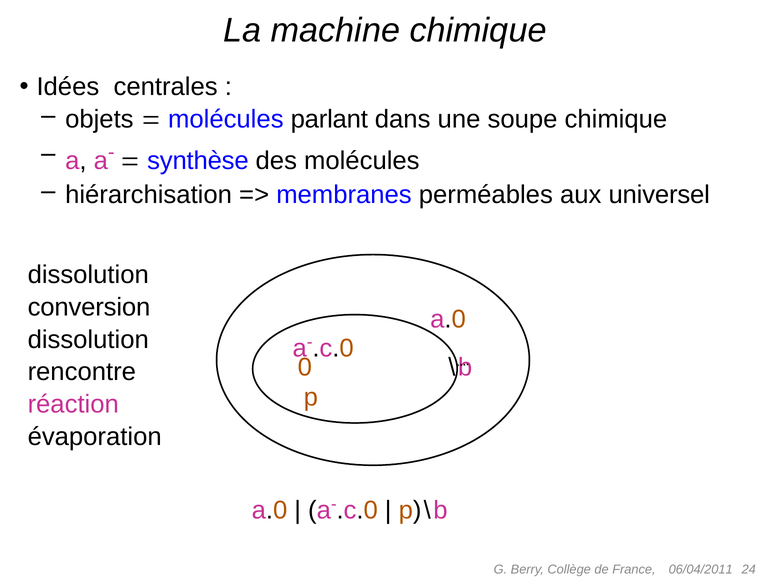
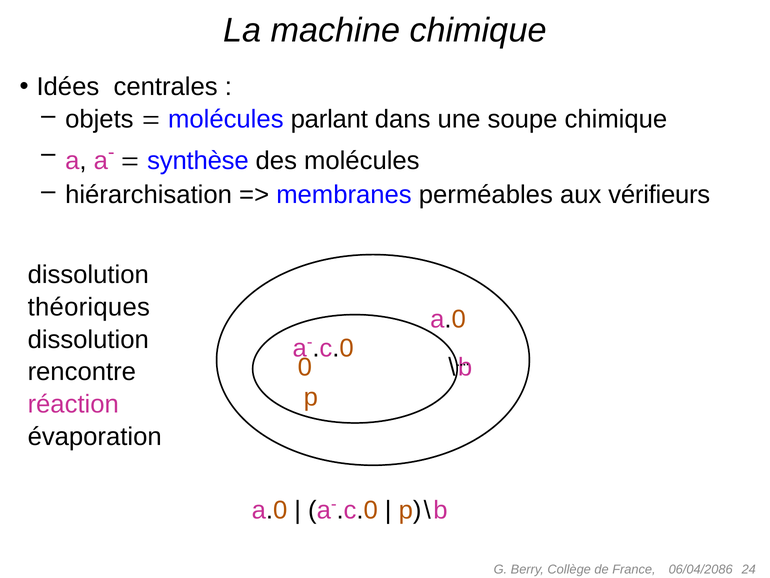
universel: universel -> vérifieurs (659, 195)
conversion: conversion -> théoriques (89, 307)
06/04/2011: 06/04/2011 -> 06/04/2086 (701, 569)
